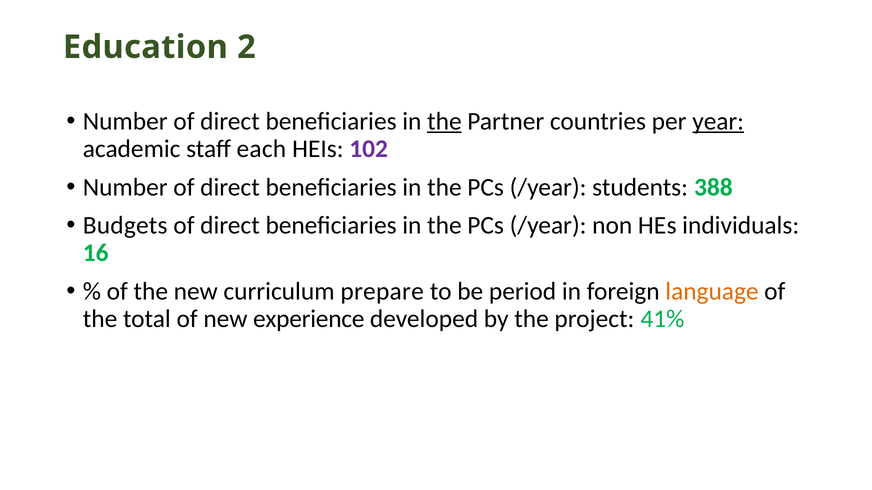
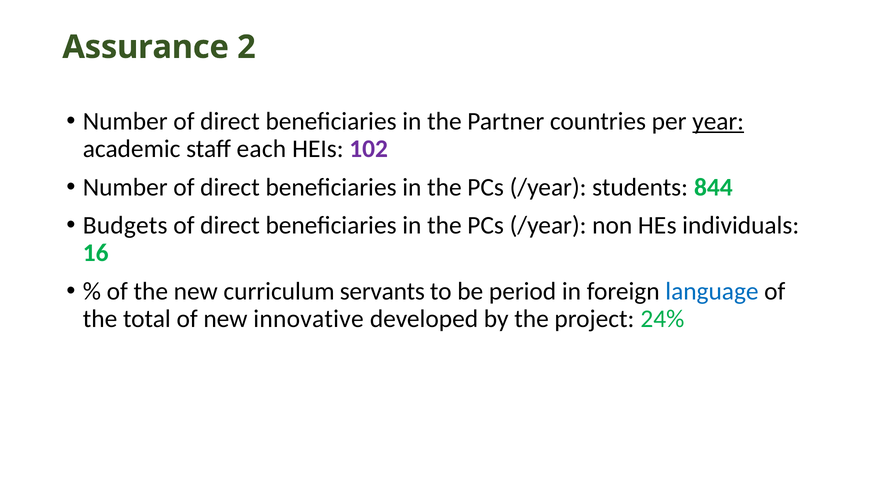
Education: Education -> Assurance (146, 47)
the underline: present -> none (444, 122)
388: 388 -> 844 (713, 187)
prepare: prepare -> servants (382, 292)
language colour: orange -> blue (712, 292)
experience: experience -> innovative (309, 319)
41%: 41% -> 24% (662, 319)
